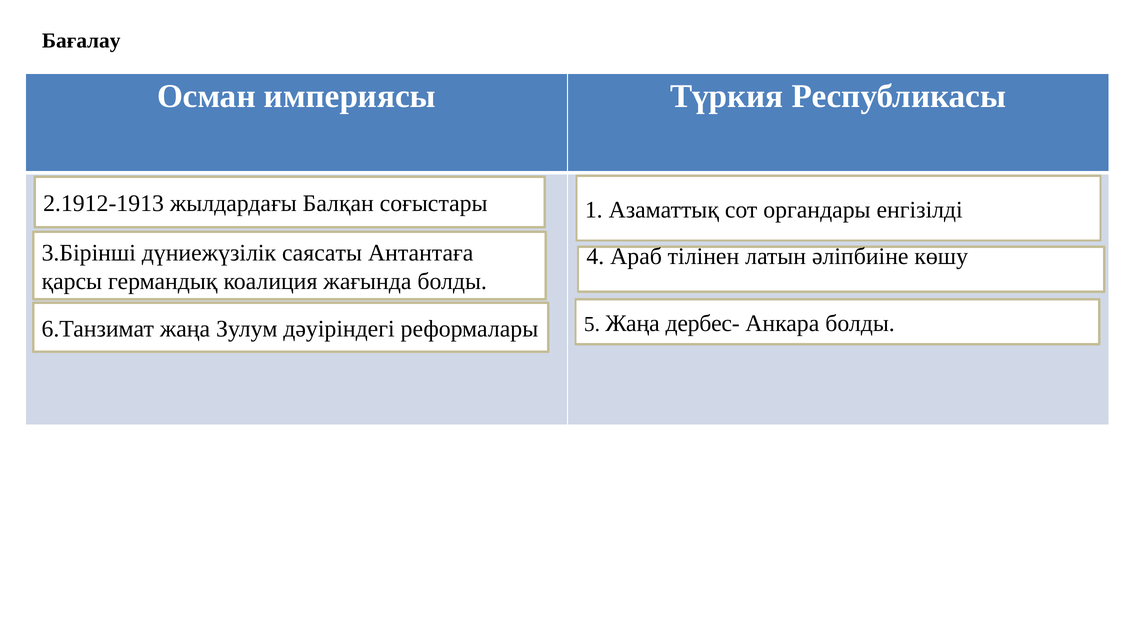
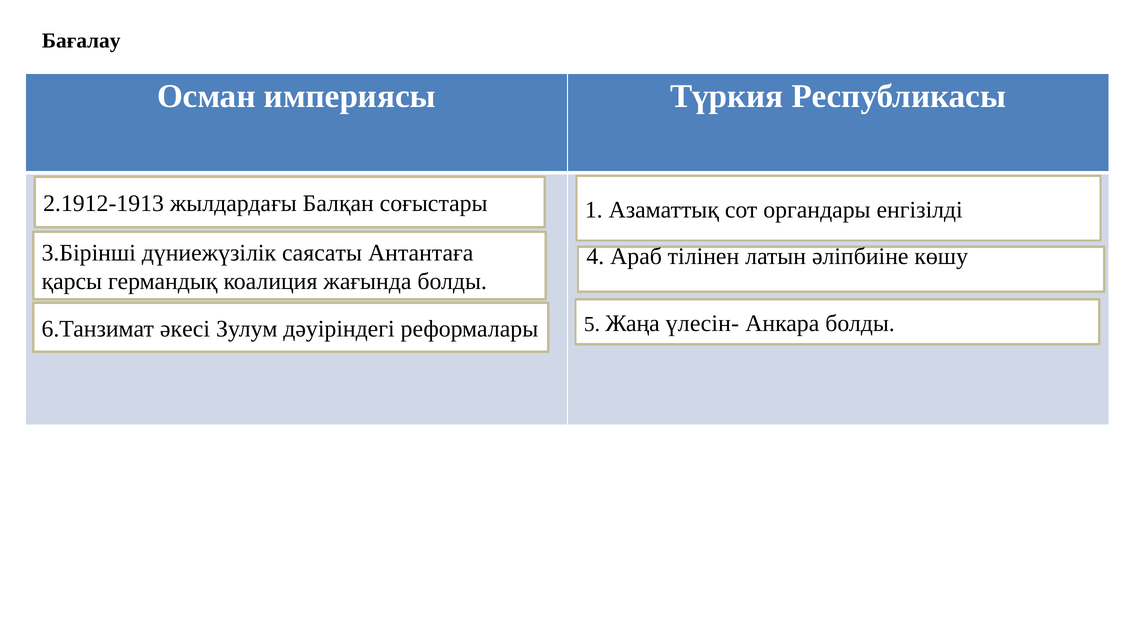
дербес-: дербес- -> үлесін- (702, 323)
6.Танзимат жаңа: жаңа -> әкесі (185, 329)
